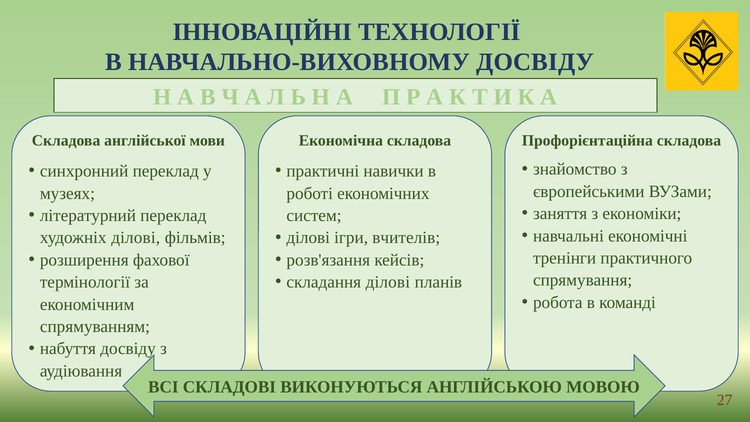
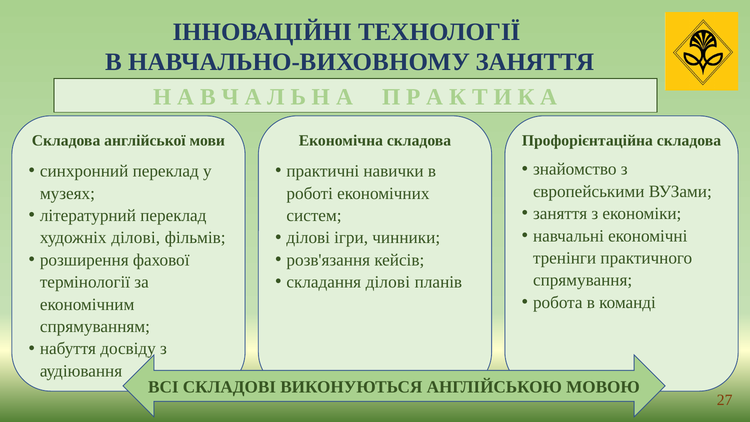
НАВЧАЛЬНО-ВИХОВНОМУ ДОСВІДУ: ДОСВІДУ -> ЗАНЯТТЯ (535, 62)
вчителів: вчителів -> чинники (406, 238)
